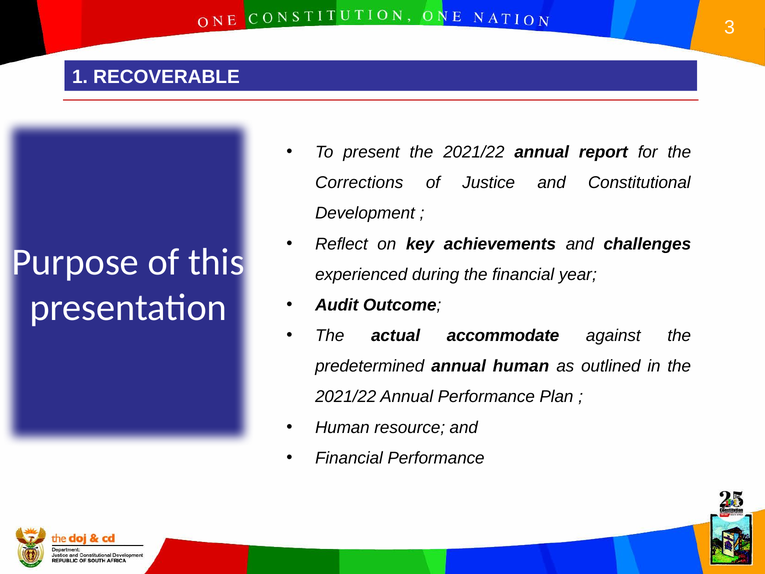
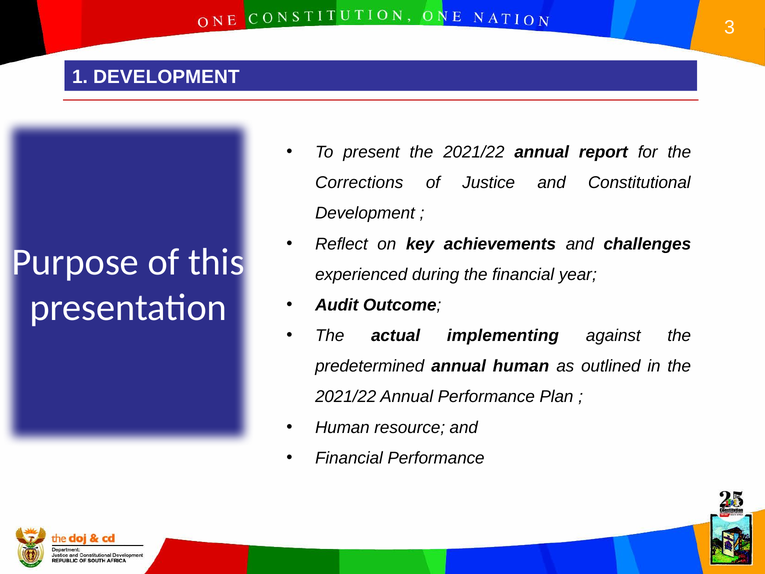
1 RECOVERABLE: RECOVERABLE -> DEVELOPMENT (166, 77)
accommodate: accommodate -> implementing (503, 336)
